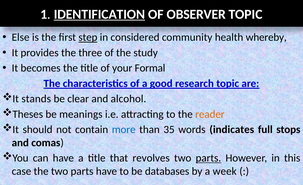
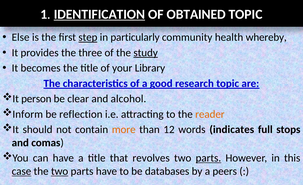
OBSERVER: OBSERVER -> OBTAINED (196, 14)
considered: considered -> particularly (135, 37)
study underline: none -> present (146, 53)
Formal: Formal -> Library (150, 68)
stands: stands -> person (36, 99)
Theses: Theses -> Inform (28, 114)
meanings: meanings -> reflection (81, 114)
more colour: blue -> orange (124, 129)
35: 35 -> 12 (169, 129)
case underline: none -> present (21, 171)
two underline: none -> present (60, 171)
week: week -> peers (225, 171)
